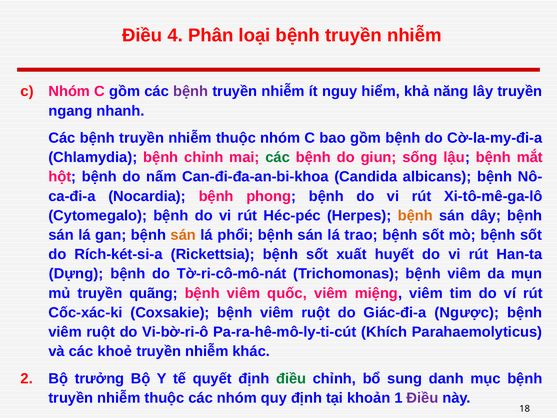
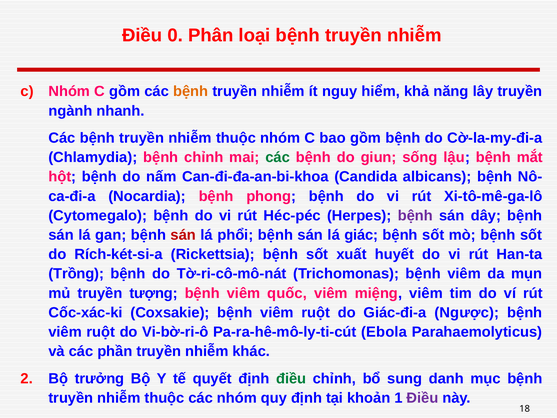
4: 4 -> 0 (175, 35)
bệnh colour: purple -> orange (191, 91)
ngang: ngang -> ngành (70, 111)
bệnh colour: orange -> purple (415, 215)
sán colour: orange -> red (183, 235)
trao: trao -> giác (361, 235)
Dựng: Dựng -> Trồng (76, 274)
quãng: quãng -> tượng (153, 293)
Khích: Khích -> Ebola (384, 332)
khoẻ: khoẻ -> phần (115, 351)
